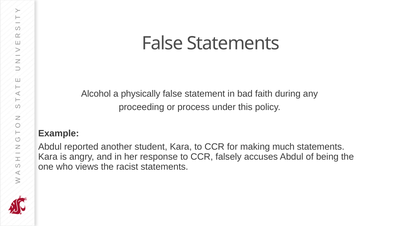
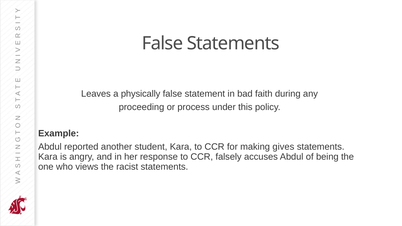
Alcohol: Alcohol -> Leaves (96, 94)
much: much -> gives (283, 147)
